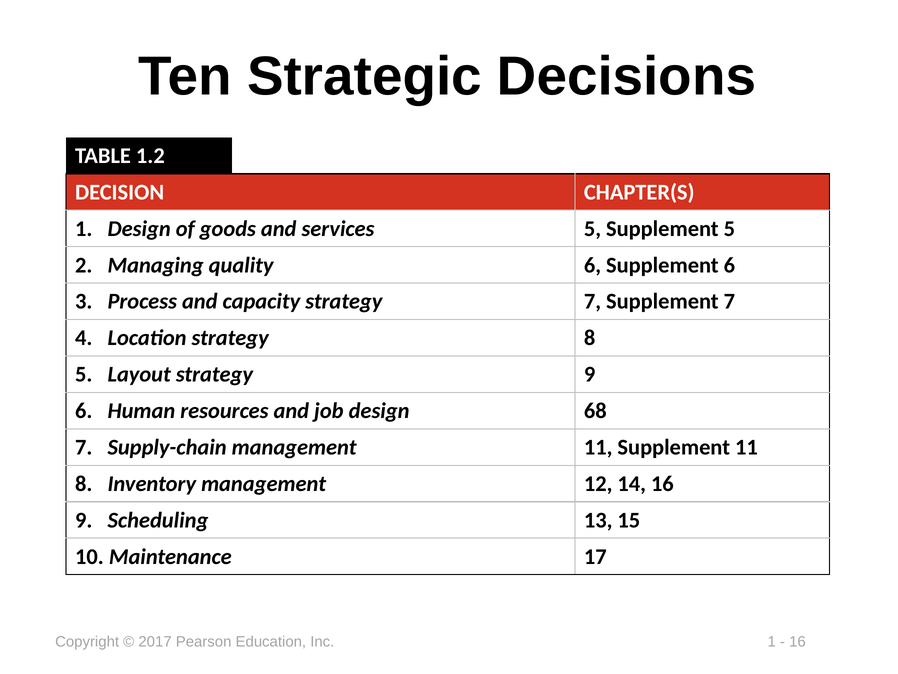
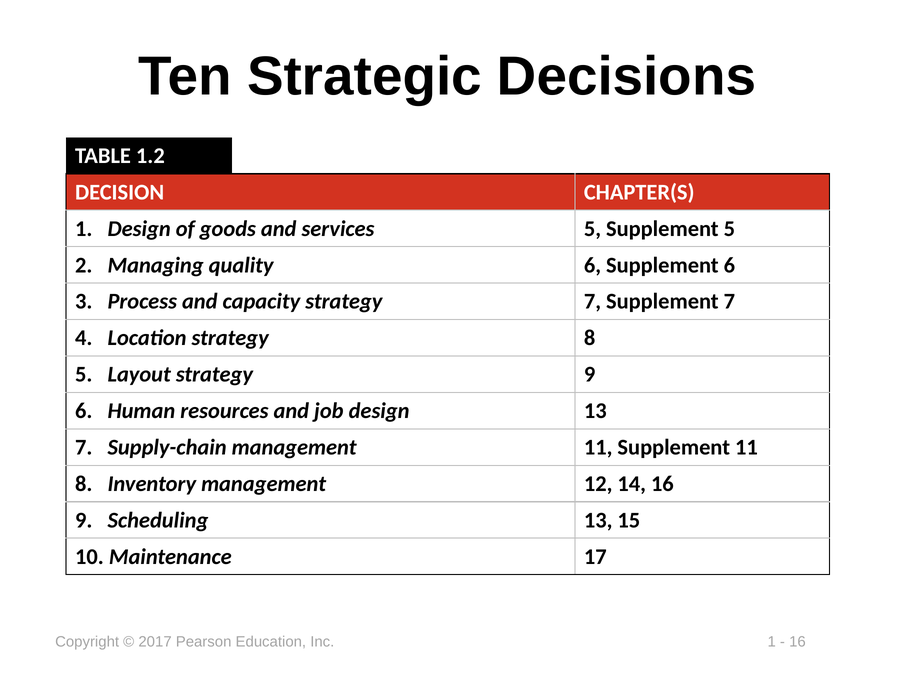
design 68: 68 -> 13 (595, 411)
